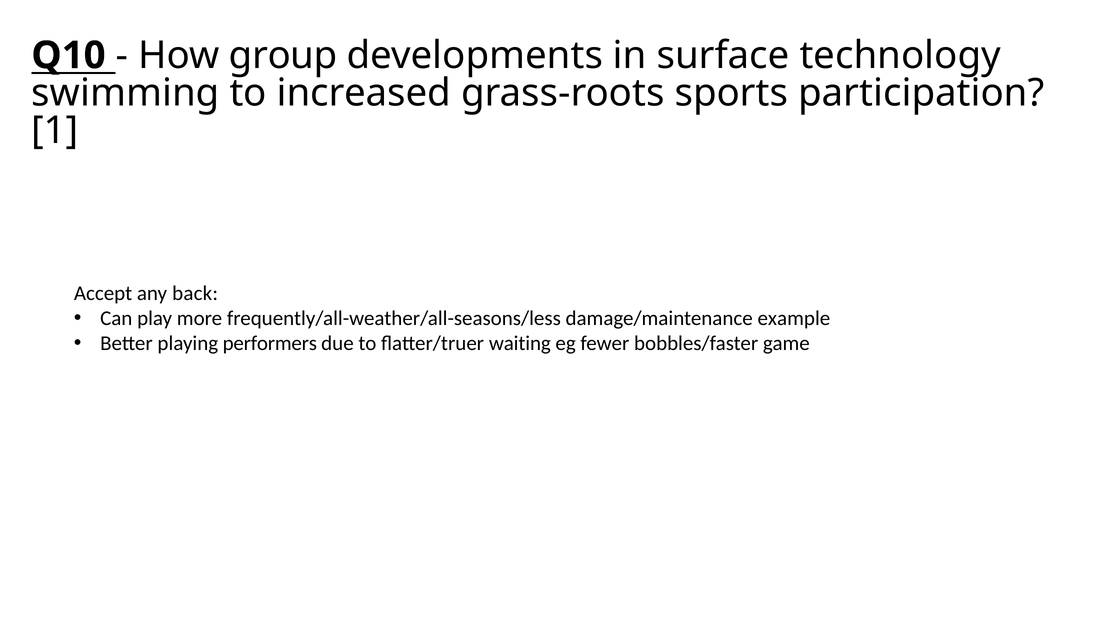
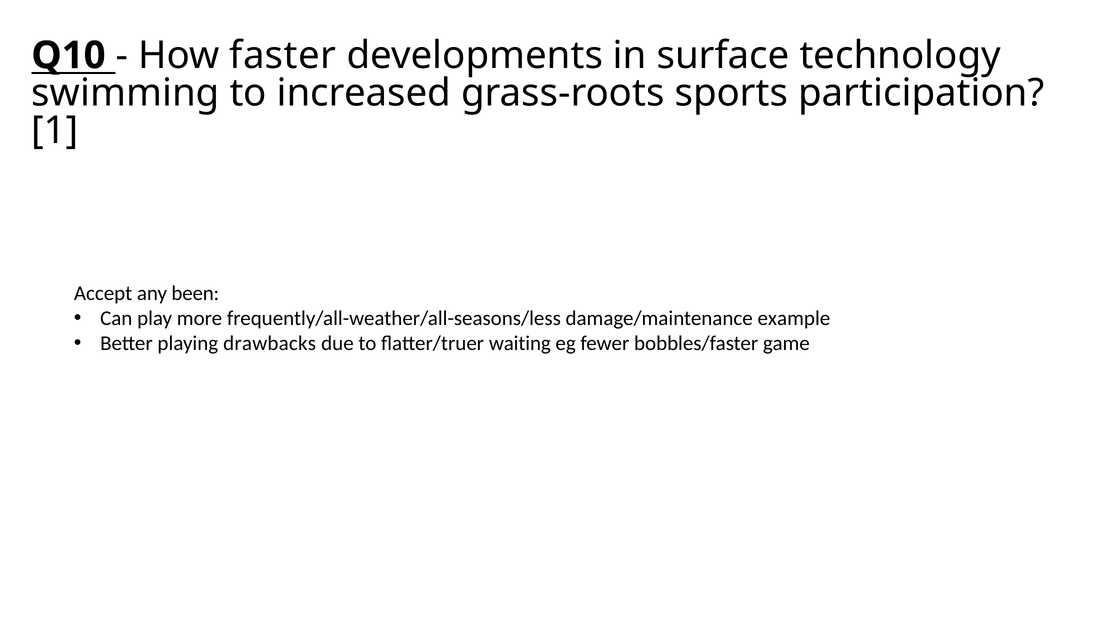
group: group -> faster (283, 55)
back: back -> been (195, 293)
performers: performers -> drawbacks (270, 343)
